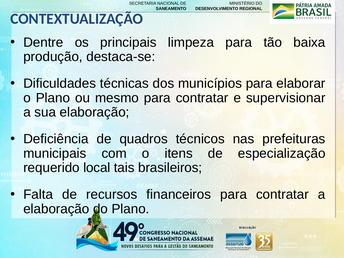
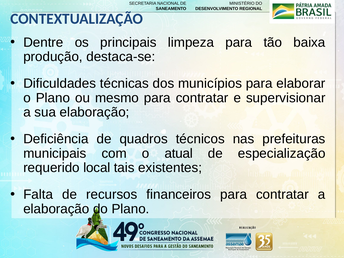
itens: itens -> atual (179, 153)
brasileiros: brasileiros -> existentes (170, 168)
